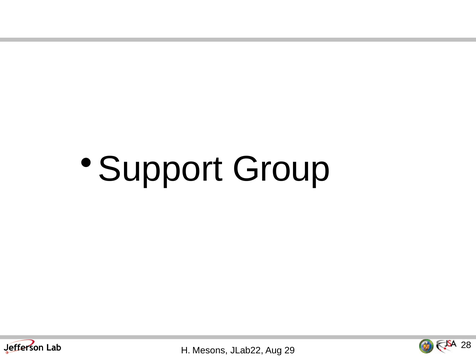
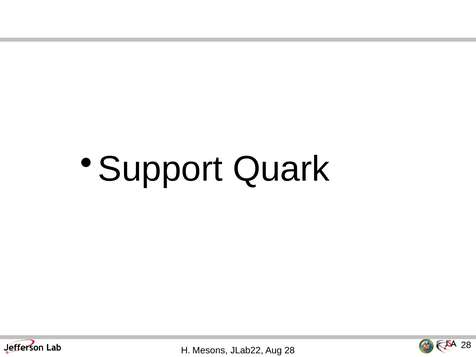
Group: Group -> Quark (281, 169)
Aug 29: 29 -> 28 (290, 350)
